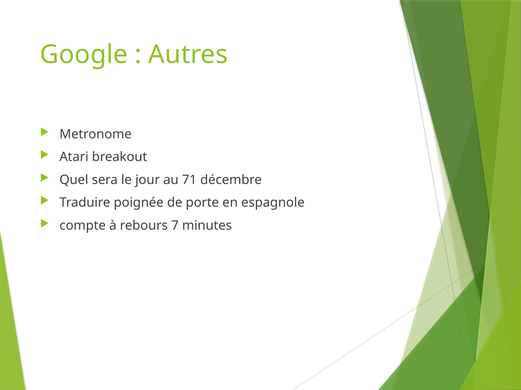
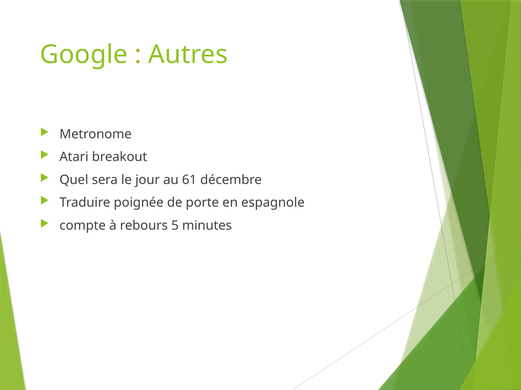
71: 71 -> 61 (189, 180)
7: 7 -> 5 (175, 226)
